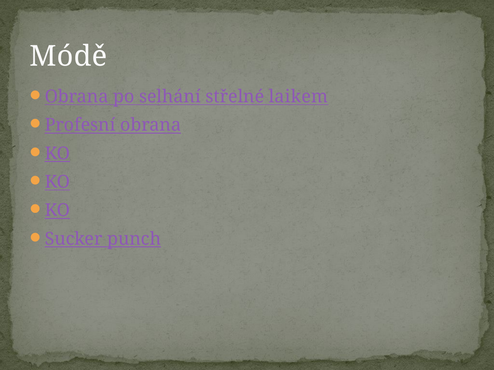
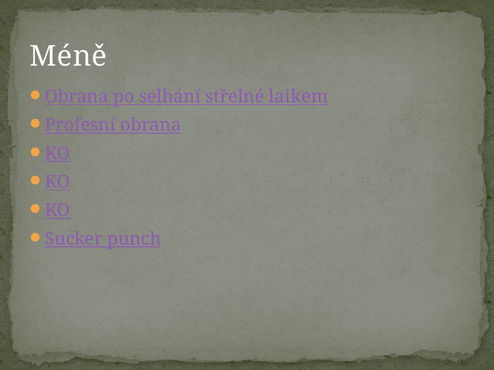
Módě: Módě -> Méně (68, 56)
